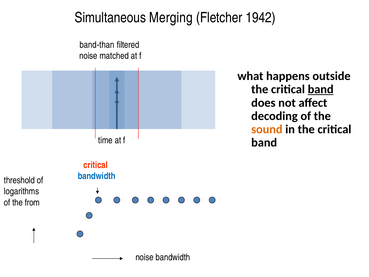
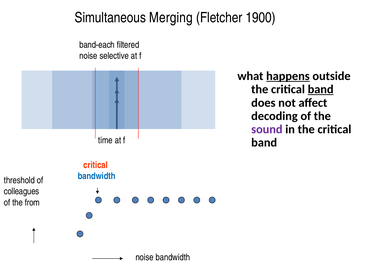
1942: 1942 -> 1900 (261, 18)
band-than: band-than -> band-each (97, 45)
matched: matched -> selective (114, 56)
happens underline: none -> present (288, 76)
sound colour: orange -> purple (267, 129)
logarithms: logarithms -> colleagues (22, 191)
